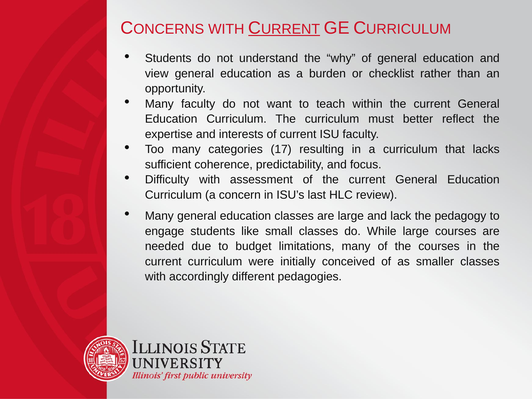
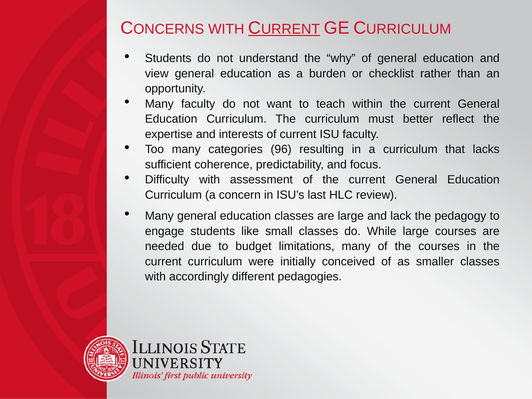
17: 17 -> 96 (281, 149)
